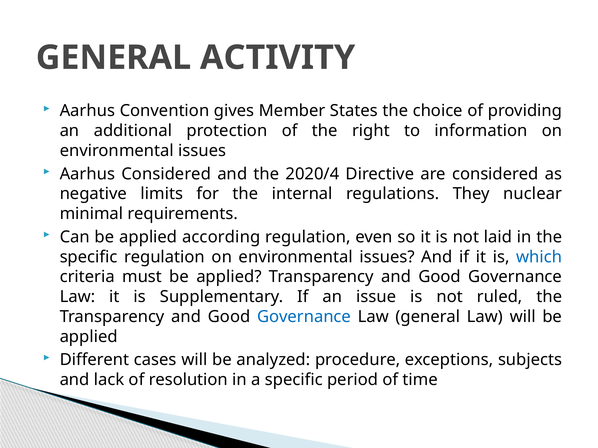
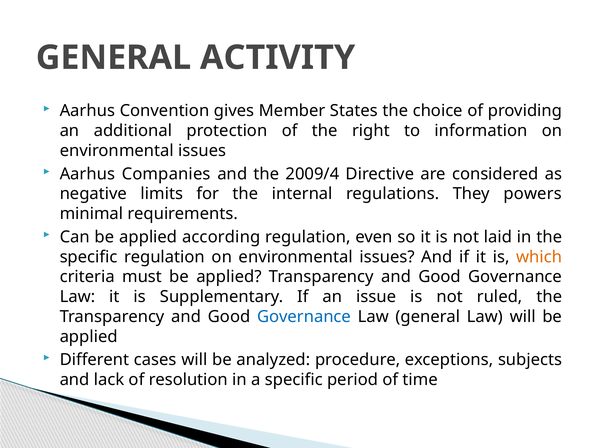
Aarhus Considered: Considered -> Companies (166, 174)
2020/4: 2020/4 -> 2009/4 (312, 174)
nuclear: nuclear -> powers (533, 194)
which colour: blue -> orange (539, 257)
